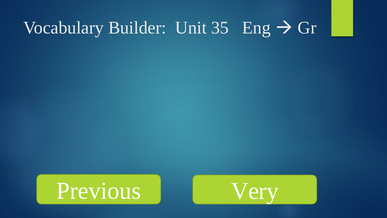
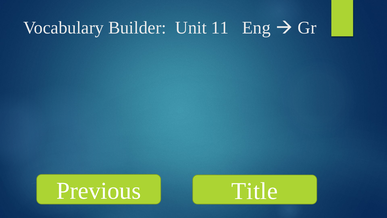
35: 35 -> 11 (220, 28)
Very: Very -> Title (255, 191)
